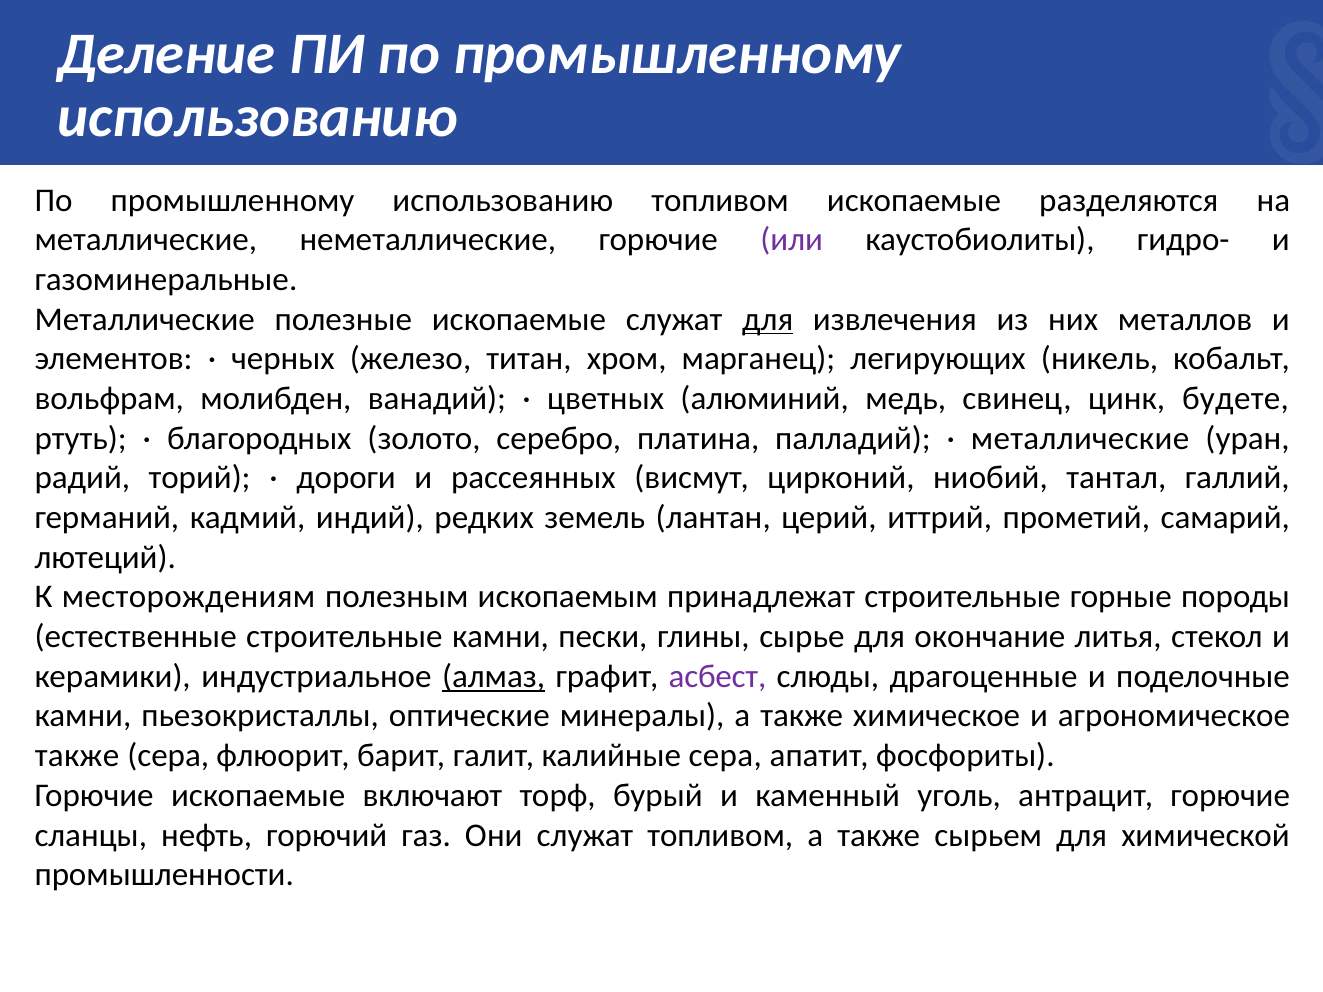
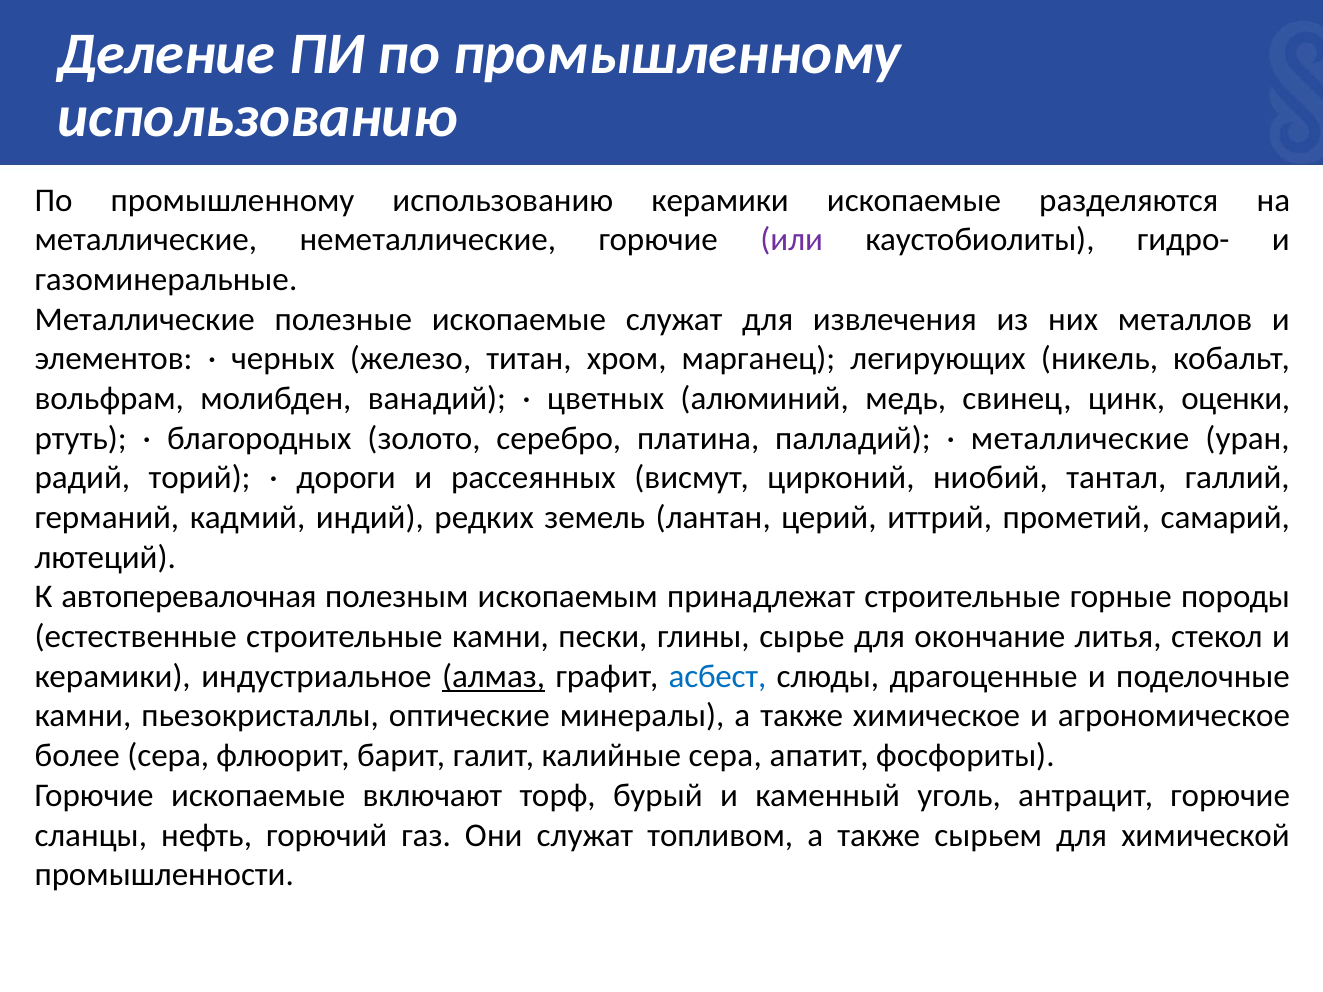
использованию топливом: топливом -> керамики (720, 200)
для underline: present -> none (768, 319)
будете: будете -> оценки (1236, 399)
месторождениям: месторождениям -> автоперевалочная (189, 597)
асбест colour: purple -> blue (718, 677)
также: также -> более (77, 756)
